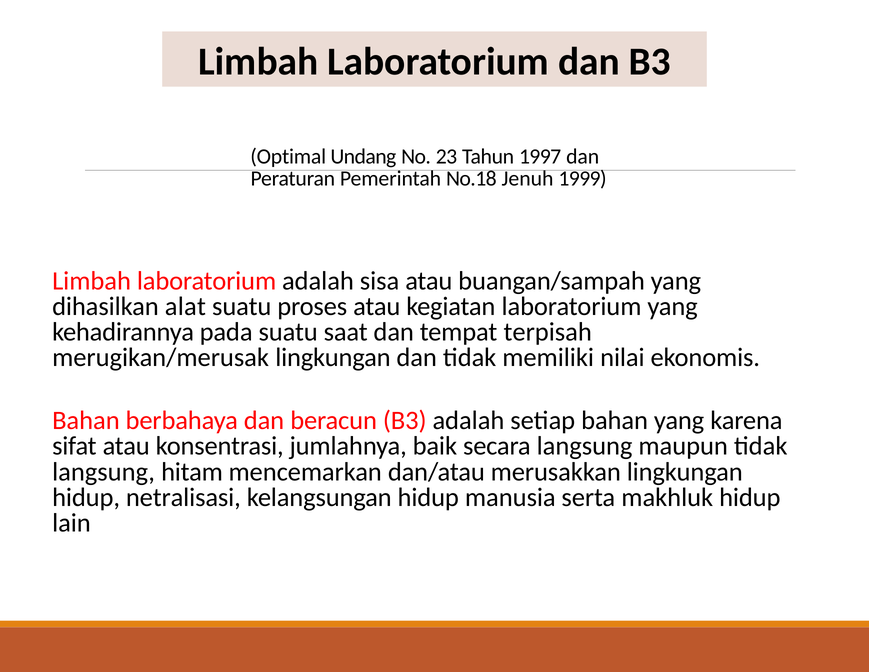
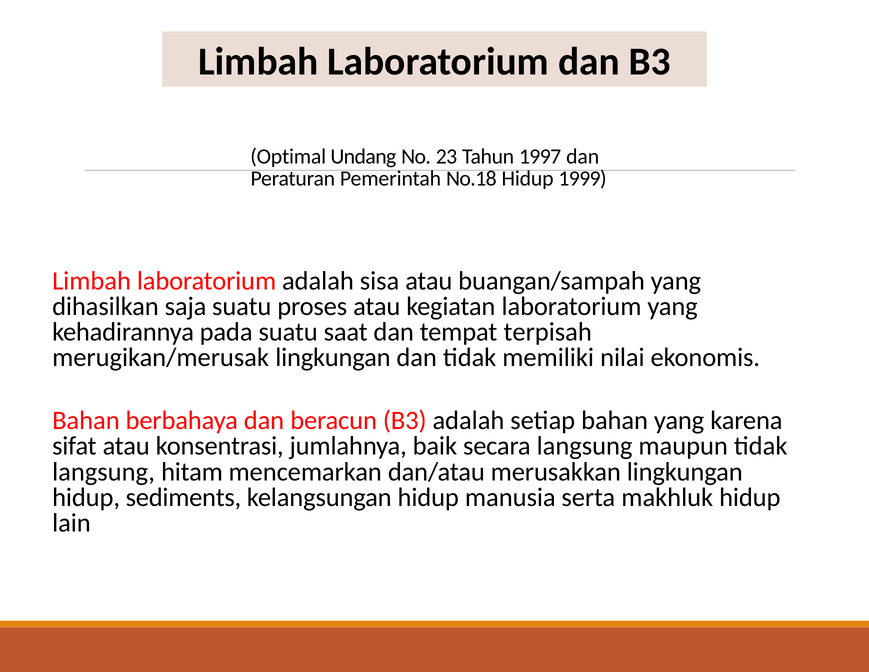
No.18 Jenuh: Jenuh -> Hidup (528, 178)
alat: alat -> saja (186, 306)
netralisasi: netralisasi -> sediments (183, 497)
